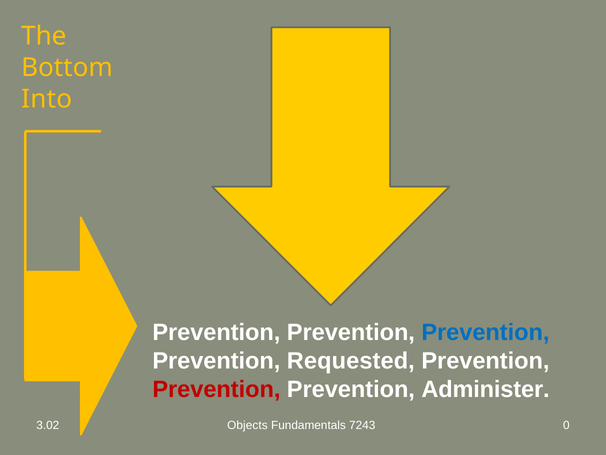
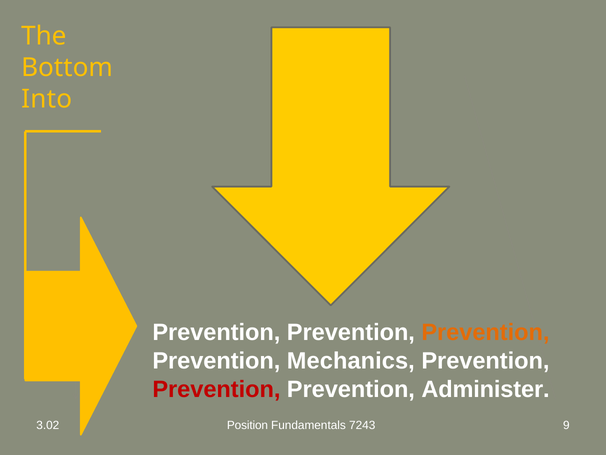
Prevention colour: blue -> orange (485, 332)
Requested: Requested -> Mechanics (351, 361)
Objects: Objects -> Position (248, 425)
0: 0 -> 9 (566, 425)
